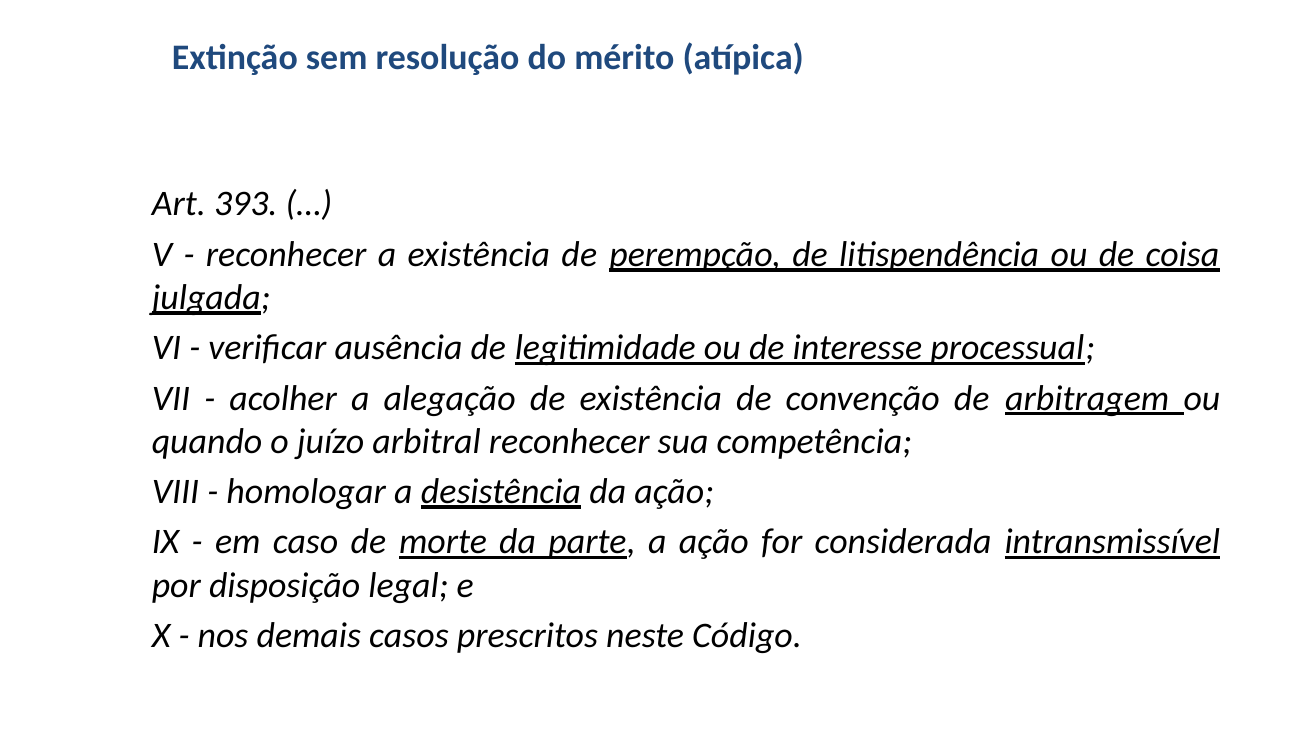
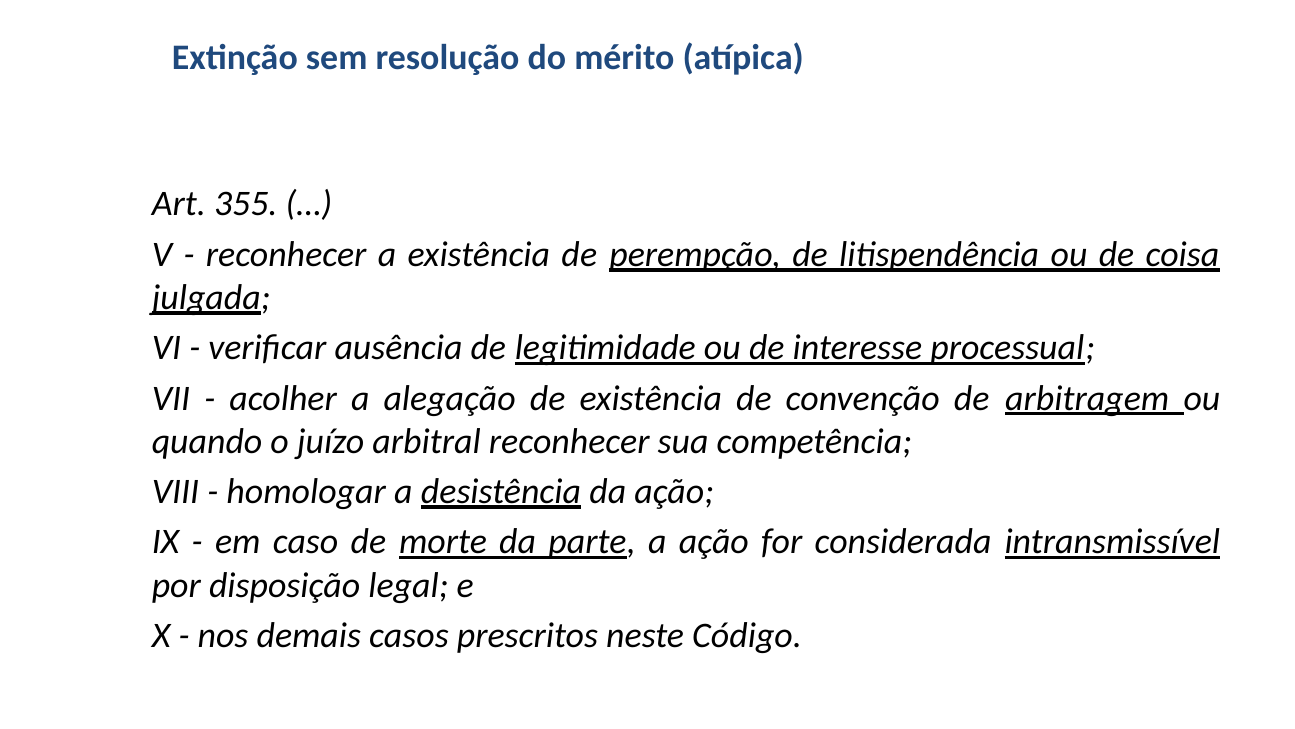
393: 393 -> 355 (246, 204)
